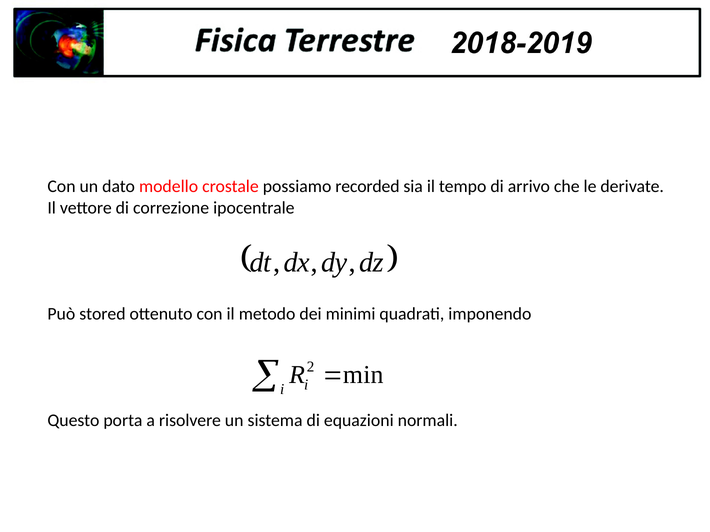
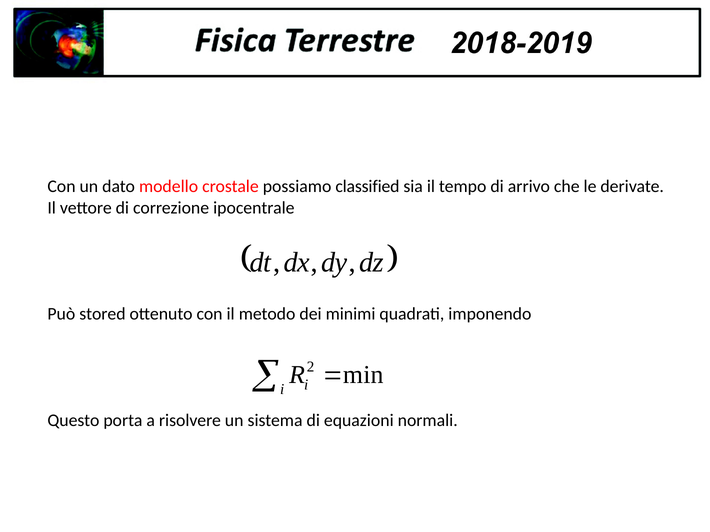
recorded: recorded -> classified (367, 187)
